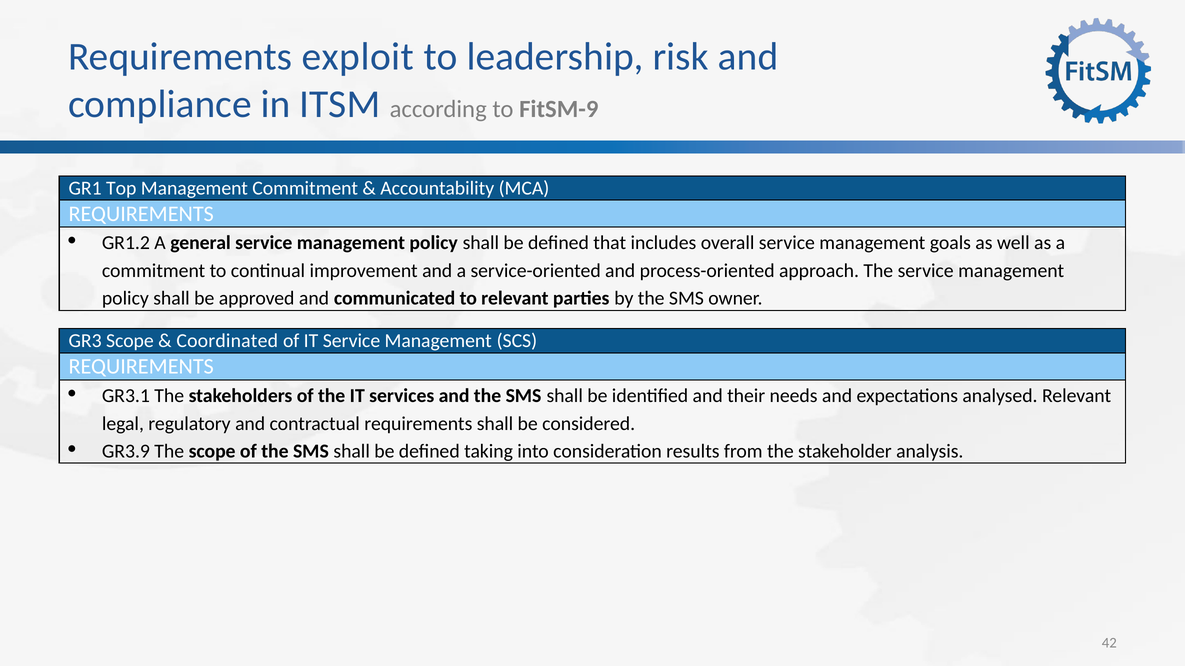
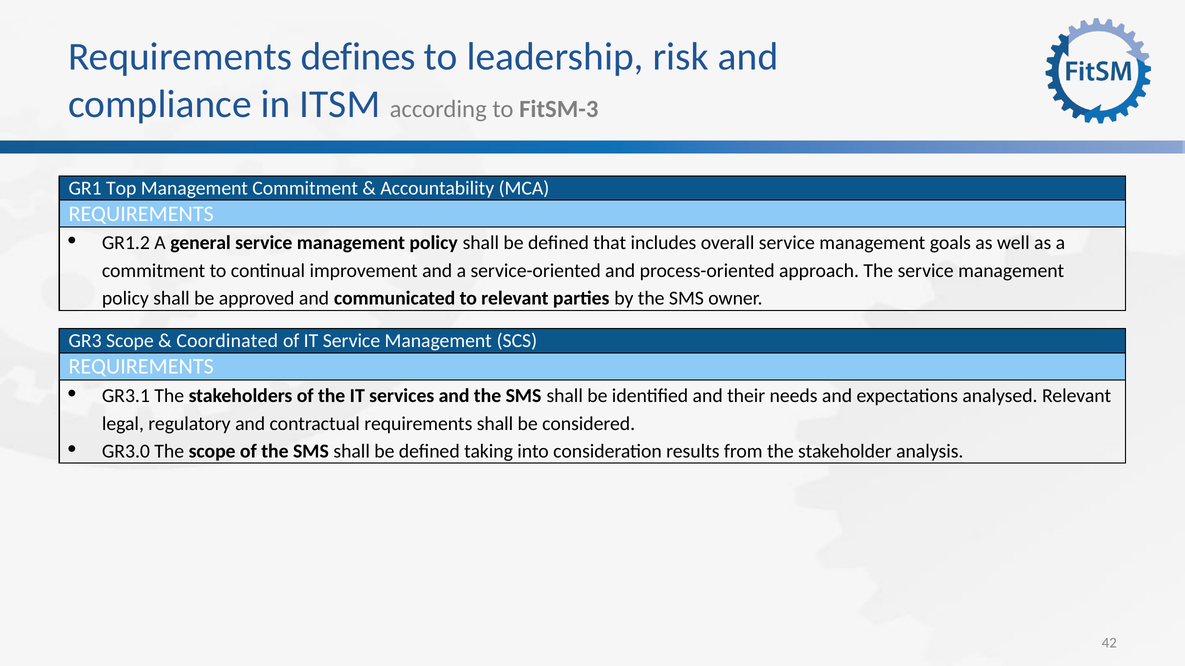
exploit: exploit -> defines (358, 57)
FitSM-9: FitSM-9 -> FitSM-3 (559, 109)
GR3.9: GR3.9 -> GR3.0 (126, 452)
